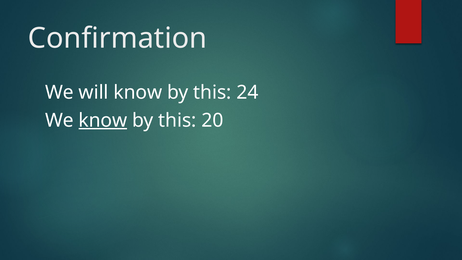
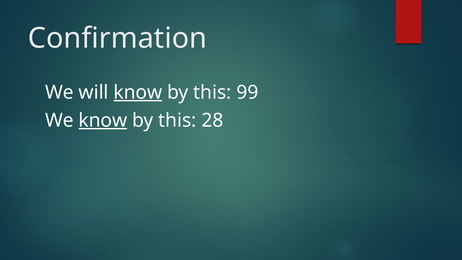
know underline: none -> present (138, 92)
24: 24 -> 99 (247, 92)
20: 20 -> 28 (212, 120)
